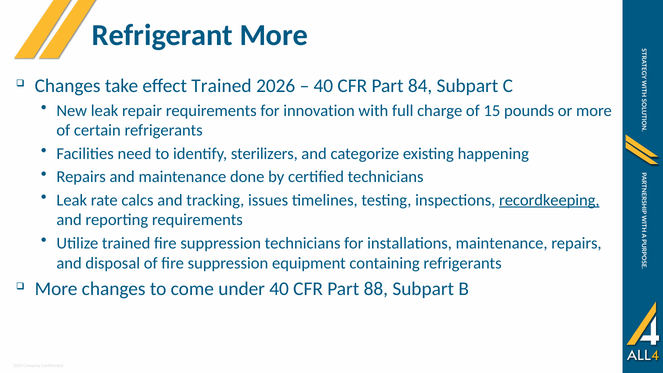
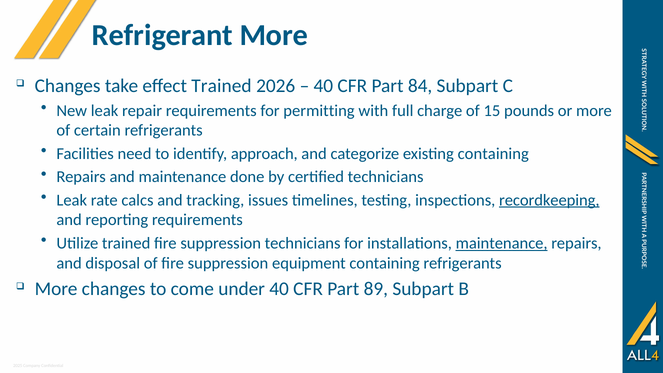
innovation: innovation -> permitting (319, 111)
sterilizers: sterilizers -> approach (264, 154)
existing happening: happening -> containing (493, 154)
maintenance underline: none -> present (502, 243)
88: 88 -> 89 (376, 289)
